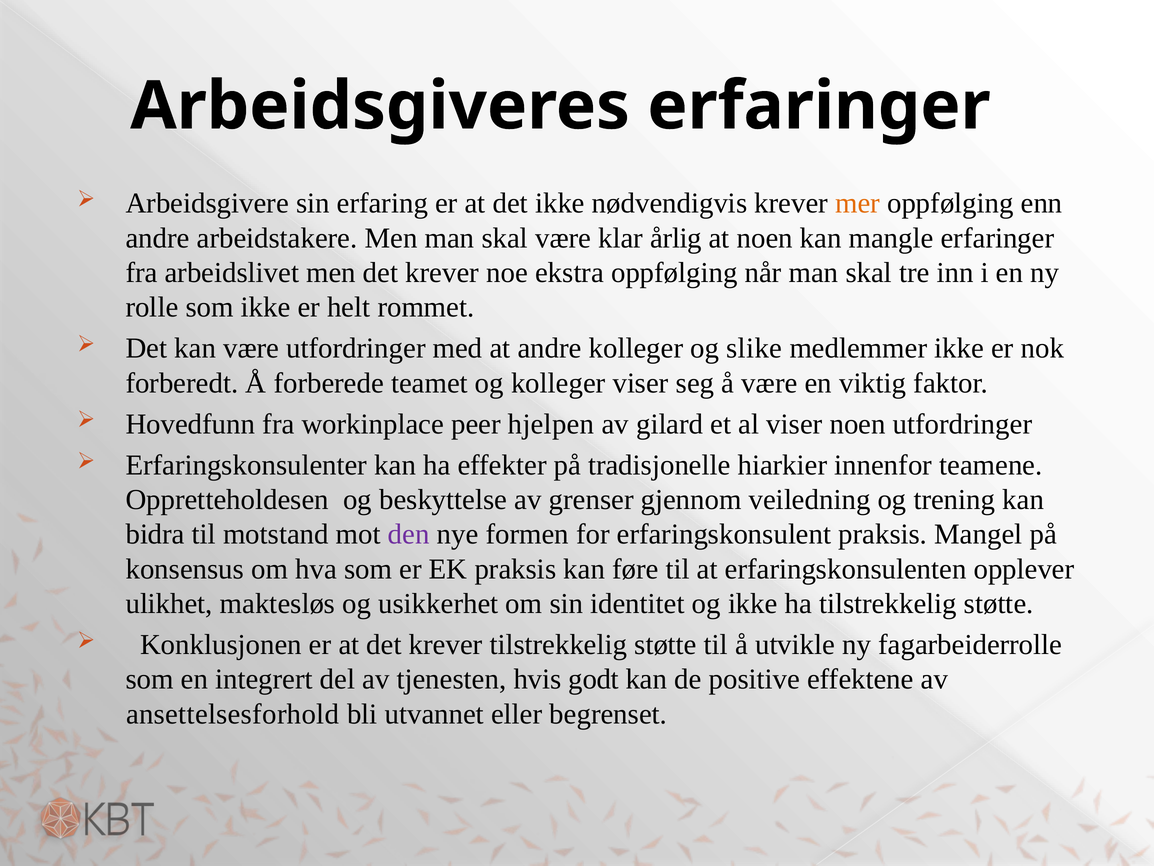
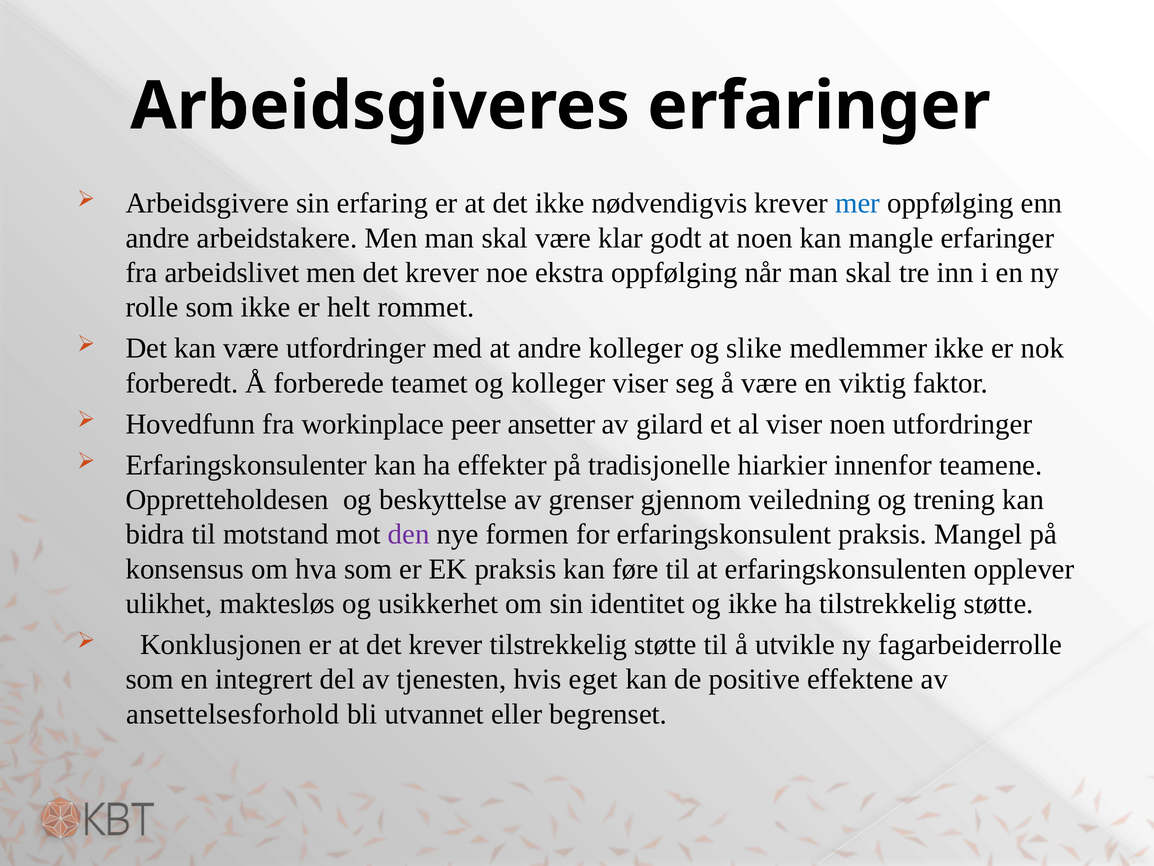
mer colour: orange -> blue (858, 203)
årlig: årlig -> godt (676, 238)
hjelpen: hjelpen -> ansetter (551, 424)
godt: godt -> eget (593, 679)
